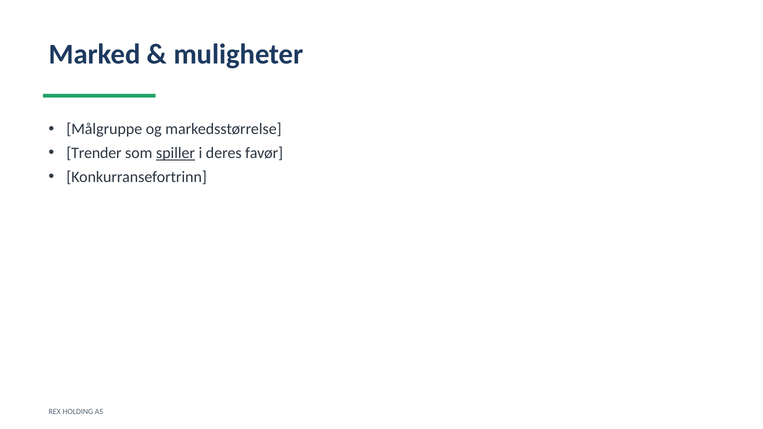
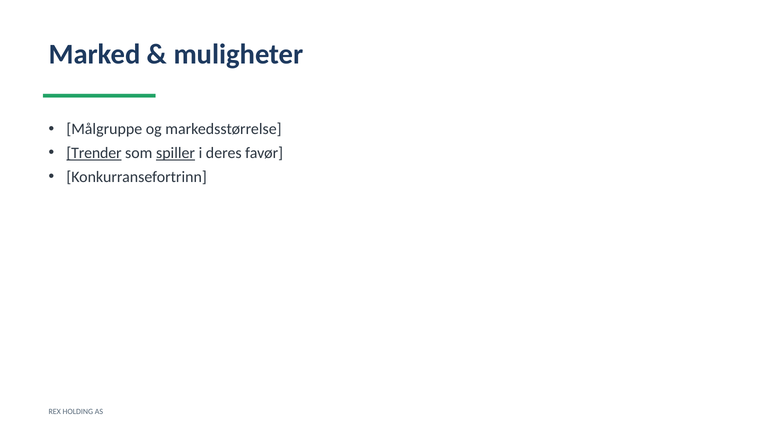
Trender underline: none -> present (94, 153)
